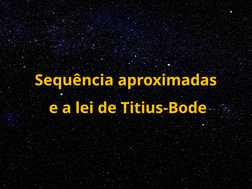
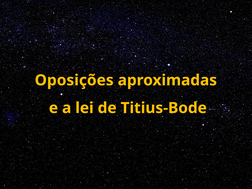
Sequência: Sequência -> Oposições (74, 80)
